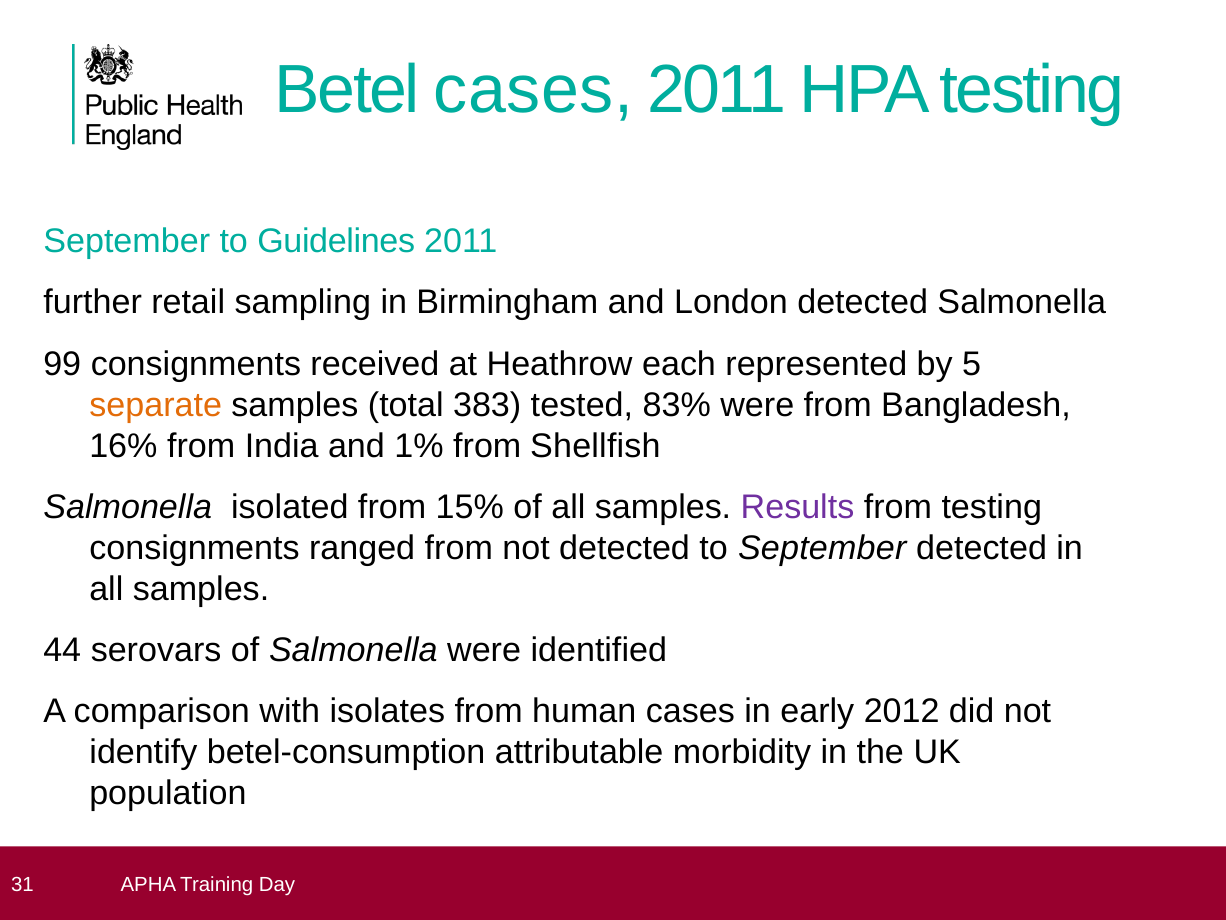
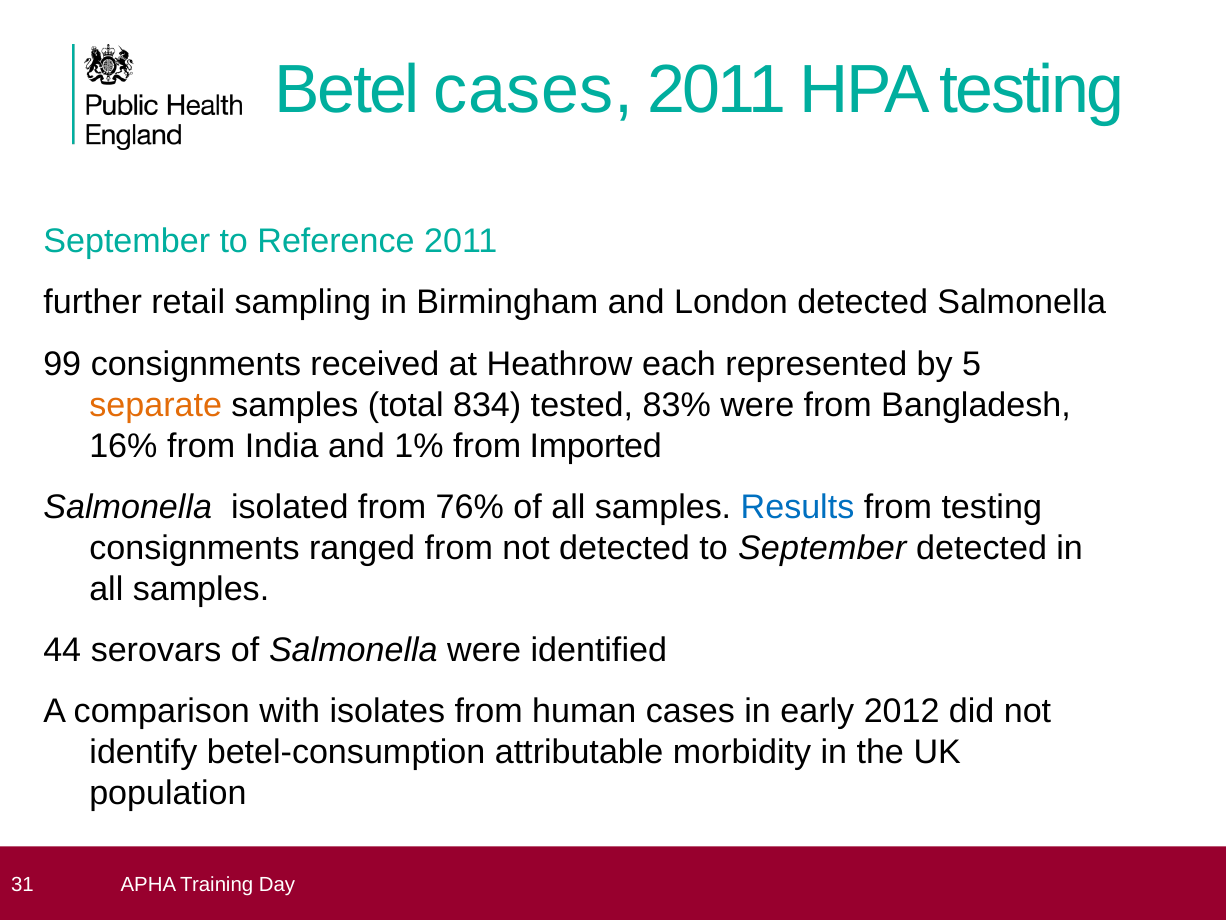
Guidelines: Guidelines -> Reference (336, 241)
383: 383 -> 834 (487, 405)
Shellfish: Shellfish -> Imported (596, 446)
15%: 15% -> 76% (470, 507)
Results colour: purple -> blue (797, 507)
